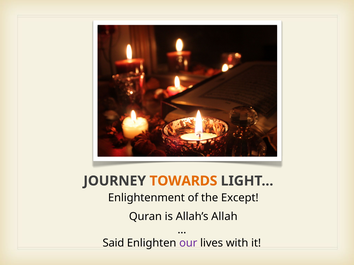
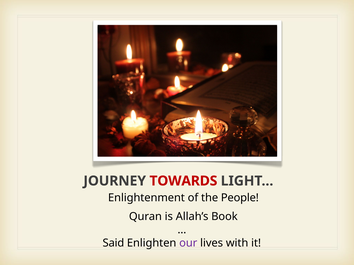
TOWARDS colour: orange -> red (183, 181)
Except: Except -> People (240, 198)
Allah: Allah -> Book (224, 217)
